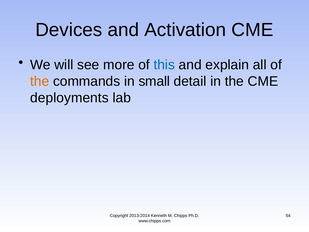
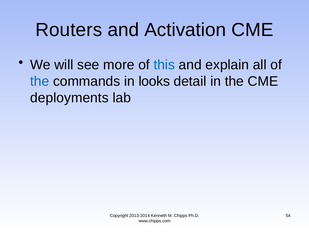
Devices: Devices -> Routers (69, 30)
the colour: orange -> blue (40, 81)
small: small -> looks (154, 81)
